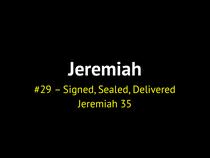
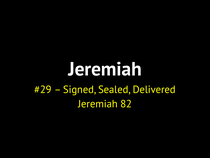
35: 35 -> 82 (126, 104)
